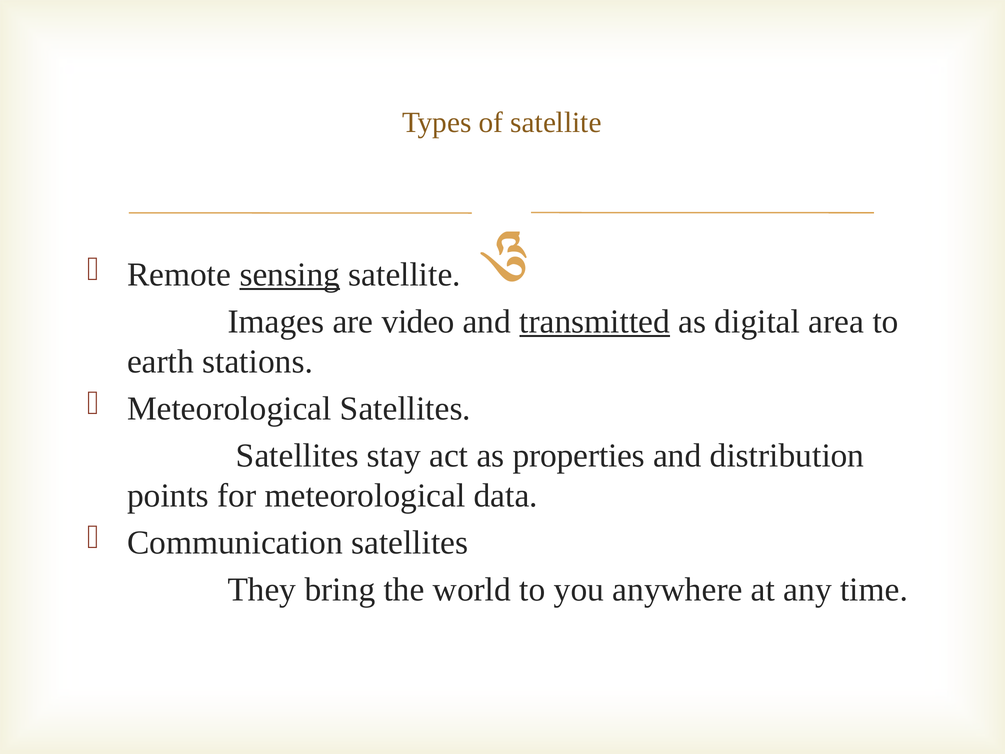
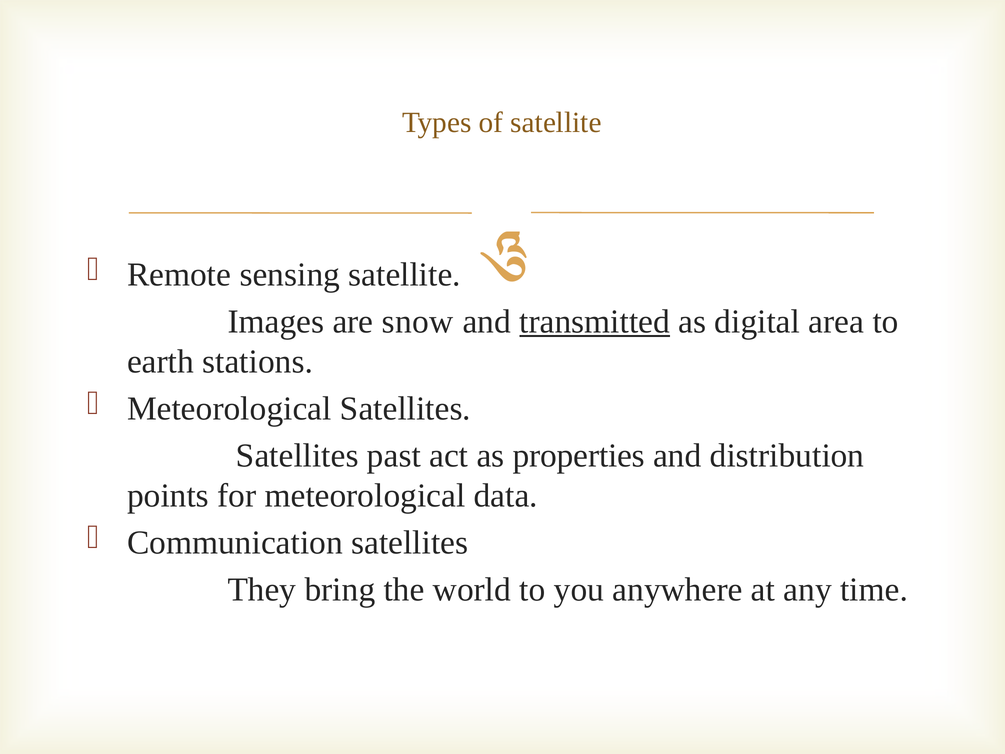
sensing underline: present -> none (290, 275)
video: video -> snow (418, 321)
stay: stay -> past (394, 455)
